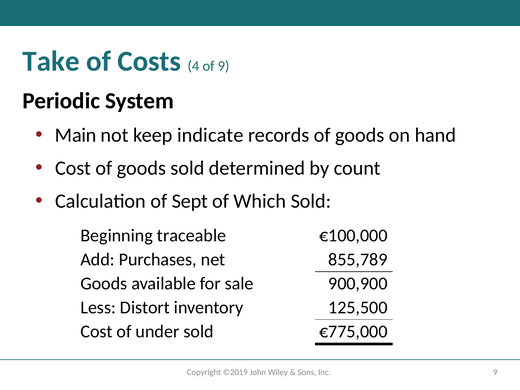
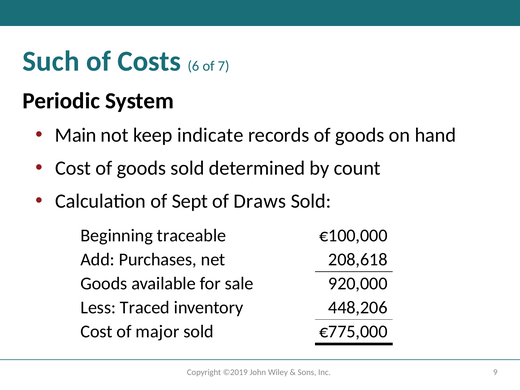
Take: Take -> Such (51, 61)
4: 4 -> 6 (193, 66)
of 9: 9 -> 7 (224, 66)
Which: Which -> Draws (260, 201)
855,789: 855,789 -> 208,618 (358, 260)
900,900: 900,900 -> 920,000 (358, 284)
Distort: Distort -> Traced (145, 307)
125,500: 125,500 -> 448,206 (358, 307)
under: under -> major (157, 331)
